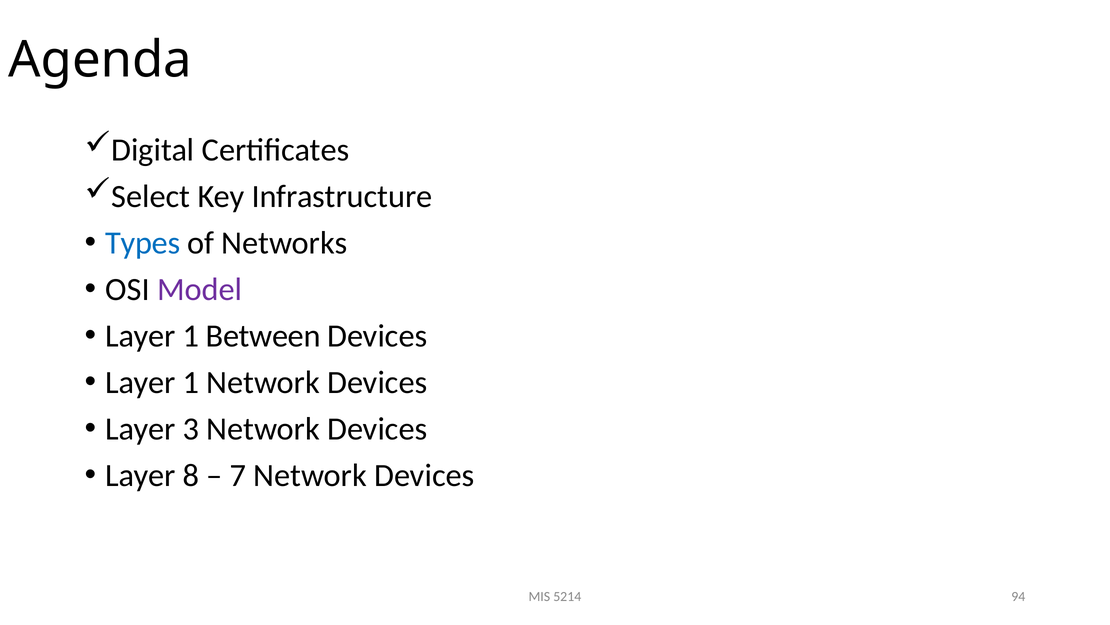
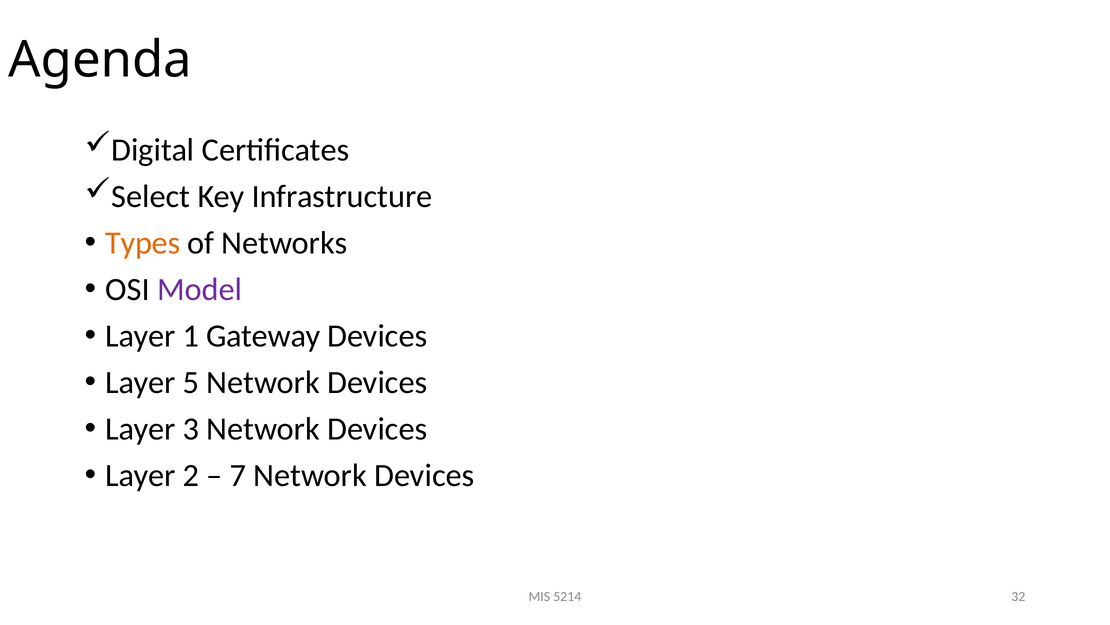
Types colour: blue -> orange (143, 243)
Between: Between -> Gateway (263, 336)
1: 1 -> 5 (191, 382)
8: 8 -> 2 (191, 475)
94: 94 -> 32 (1018, 596)
